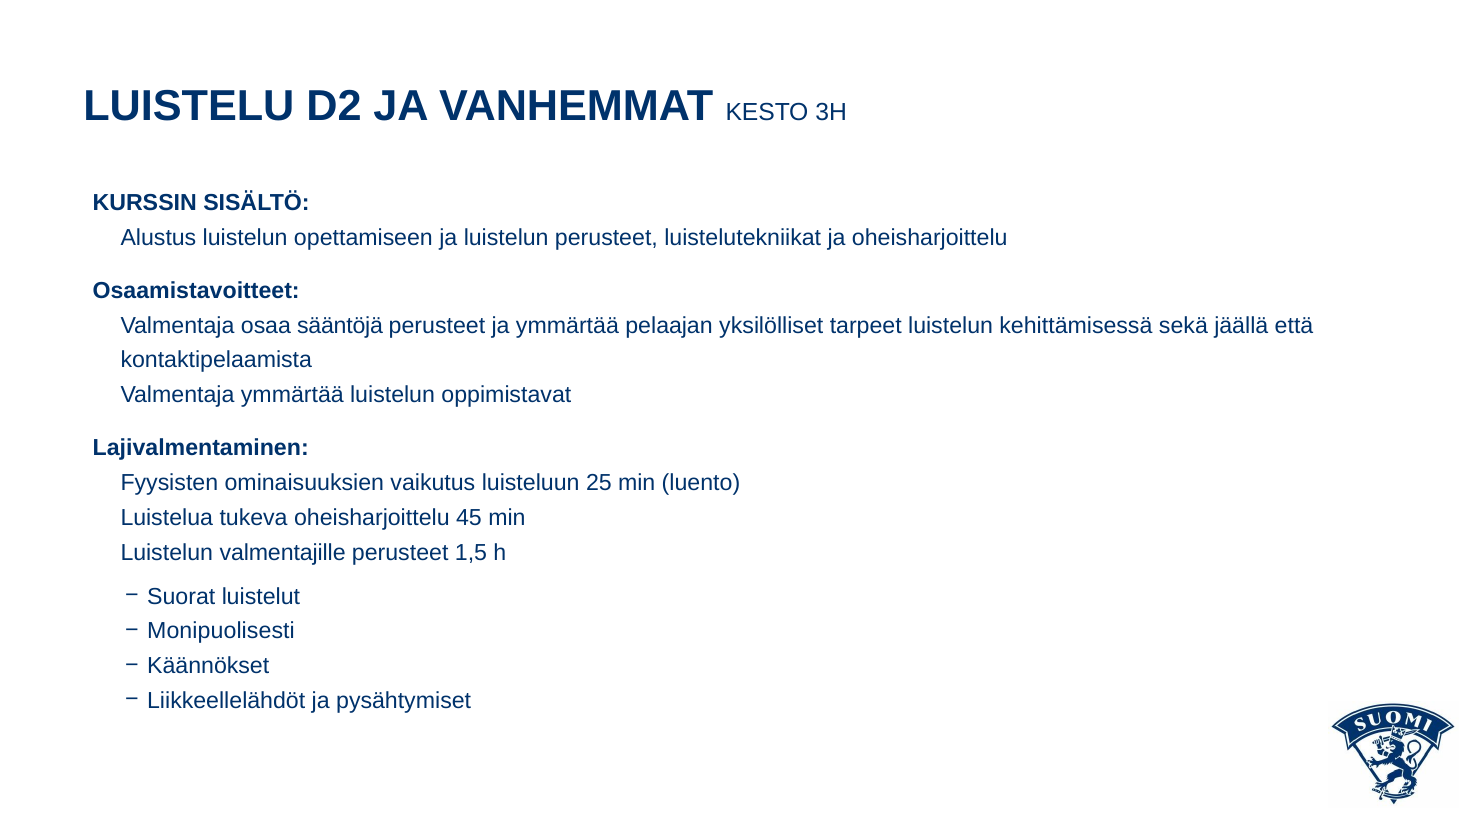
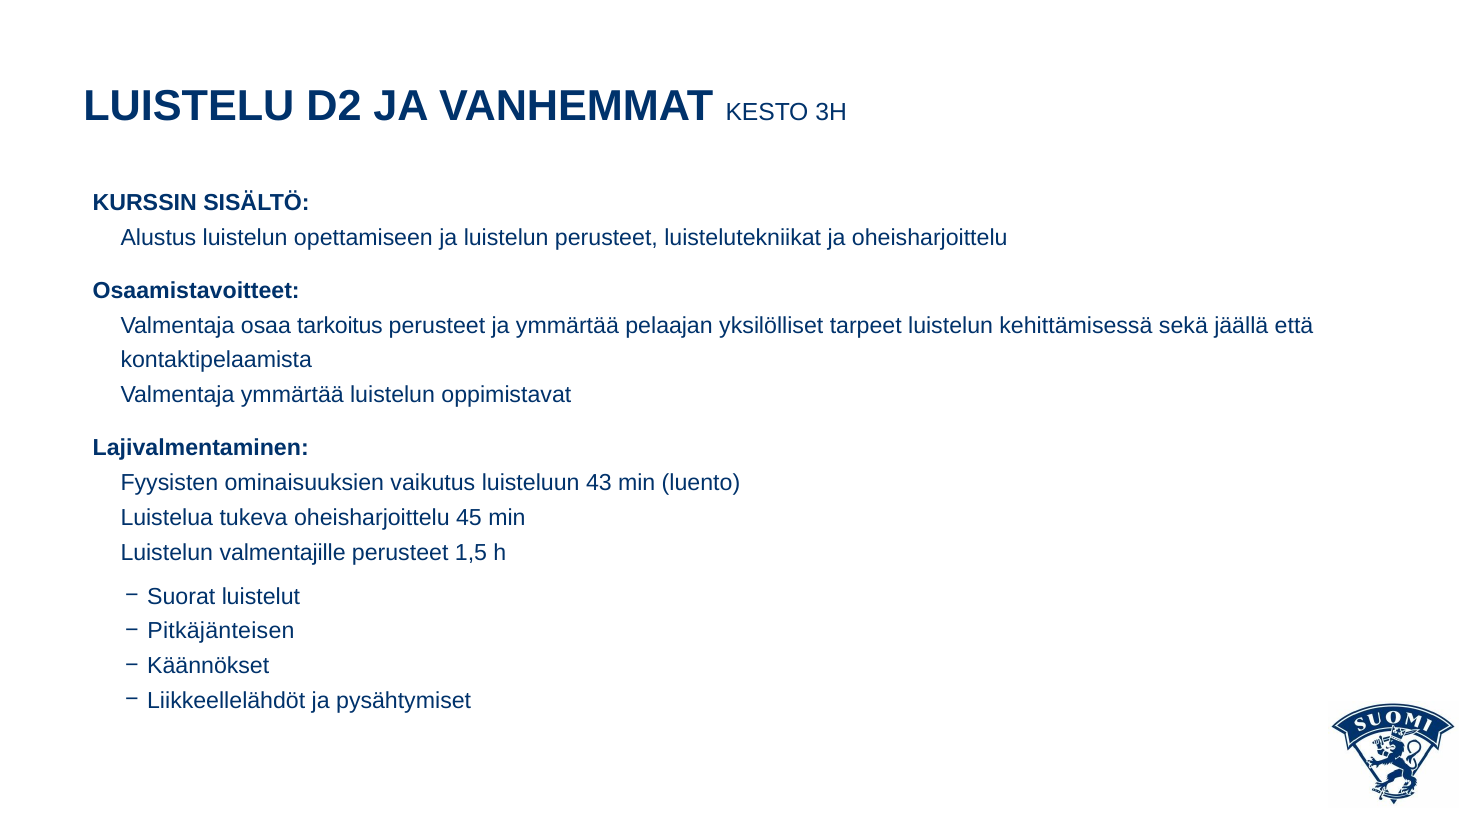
sääntöjä: sääntöjä -> tarkoitus (340, 326)
25: 25 -> 43 (599, 483)
Monipuolisesti: Monipuolisesti -> Pitkäjänteisen (221, 631)
